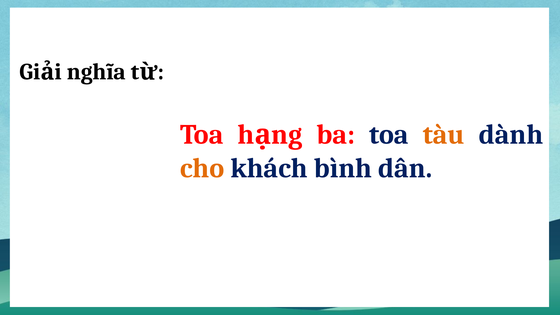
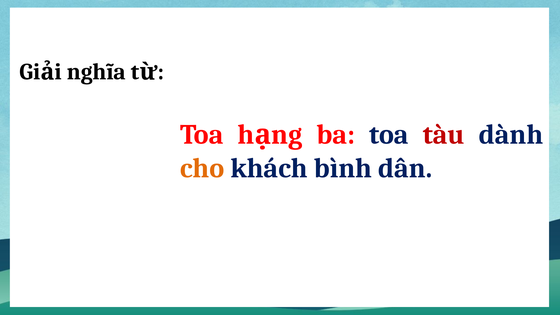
tàu colour: orange -> red (444, 135)
